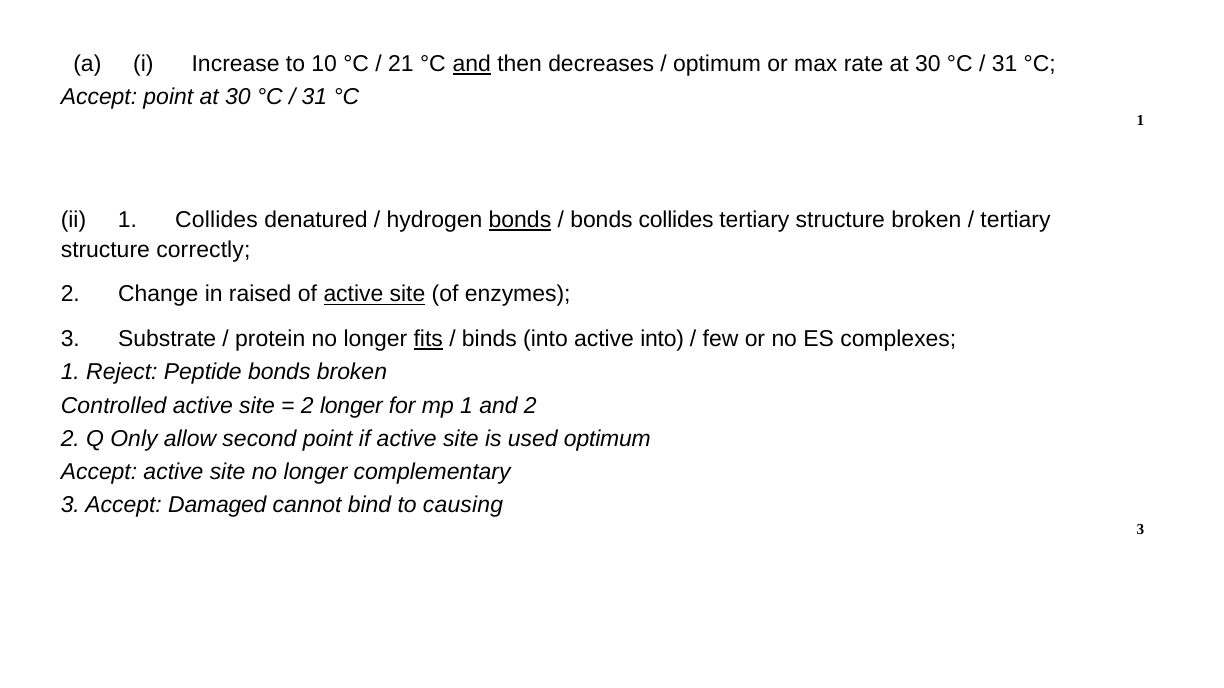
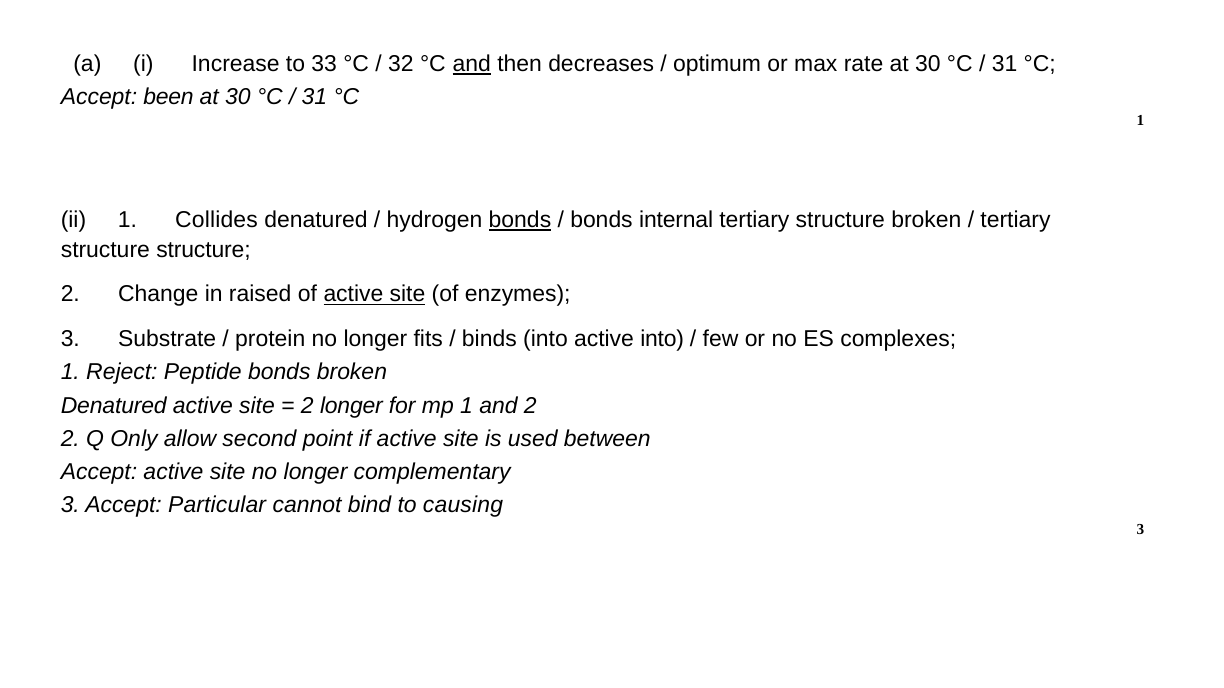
10: 10 -> 33 (324, 64)
21: 21 -> 32 (401, 64)
Accept point: point -> been (169, 97)
bonds collides: collides -> internal (676, 220)
structure correctly: correctly -> structure (203, 250)
fits underline: present -> none (428, 339)
Controlled: Controlled -> Denatured (114, 406)
used optimum: optimum -> between (607, 439)
Damaged: Damaged -> Particular (217, 506)
